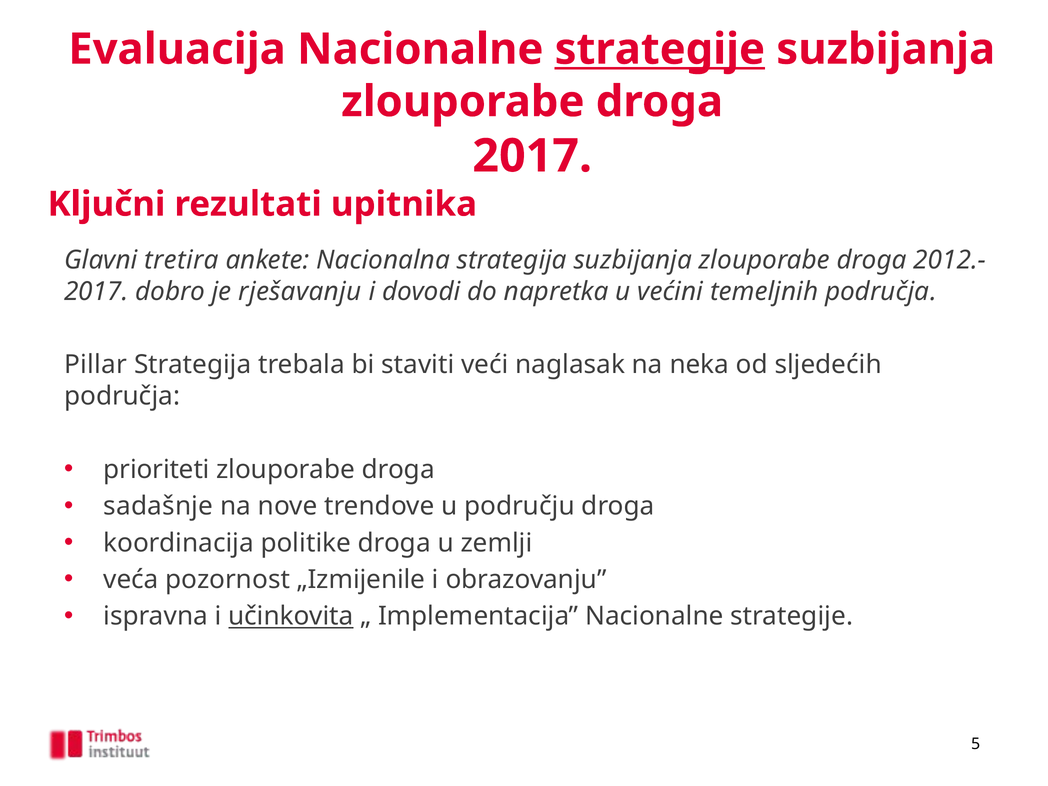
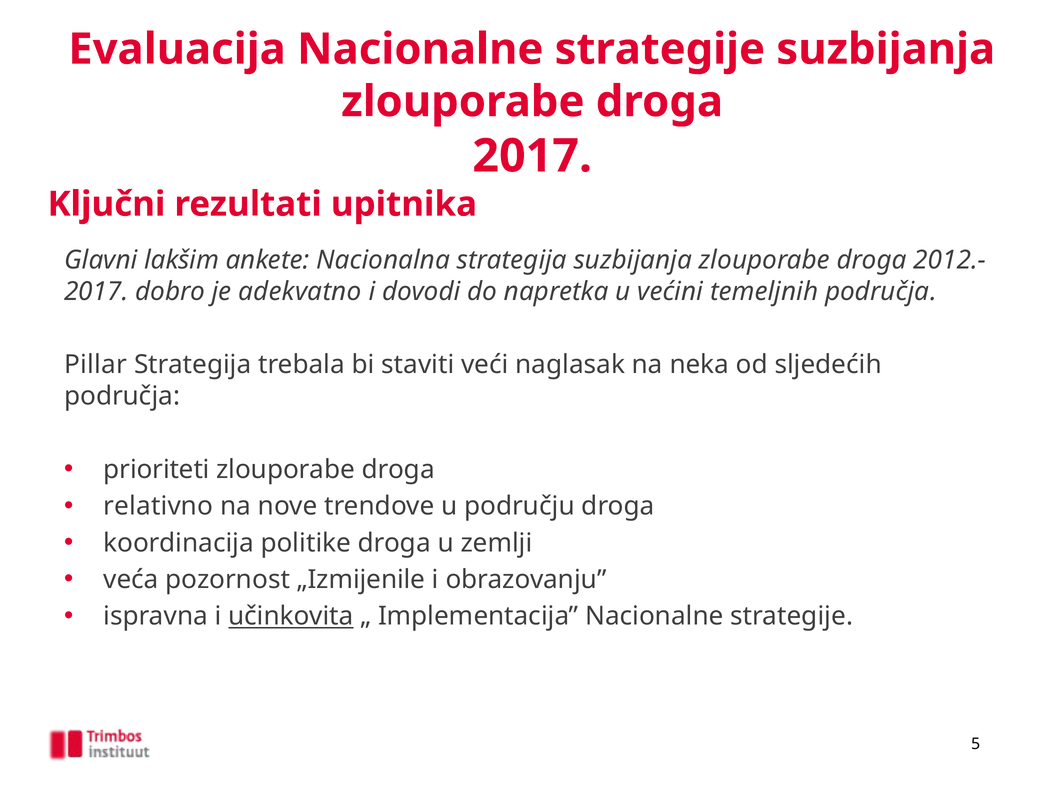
strategije underline: present -> none (660, 49)
tretira: tretira -> lakšim (182, 260)
rješavanju: rješavanju -> adekvatno (300, 291)
sadašnje: sadašnje -> relativno (158, 506)
